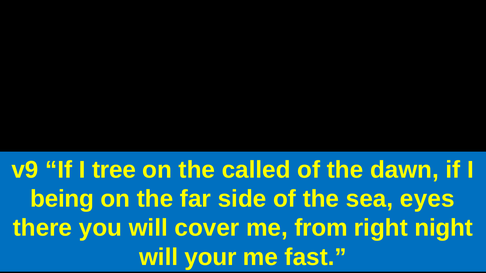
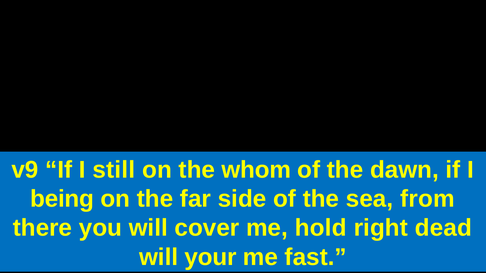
tree: tree -> still (114, 170)
called: called -> whom (256, 170)
eyes: eyes -> from (427, 199)
from: from -> hold (321, 228)
night: night -> dead (443, 228)
